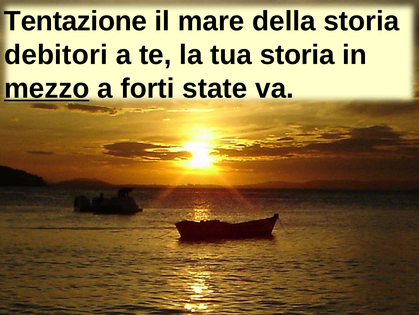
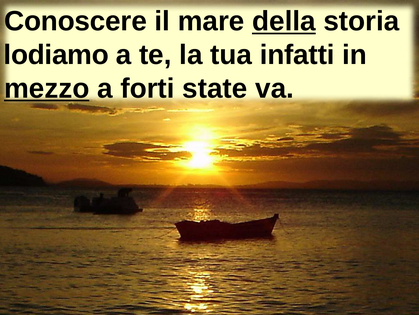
Tentazione: Tentazione -> Conoscere (75, 21)
della underline: none -> present (284, 21)
debitori: debitori -> lodiamo (56, 55)
tua storia: storia -> infatti (297, 55)
